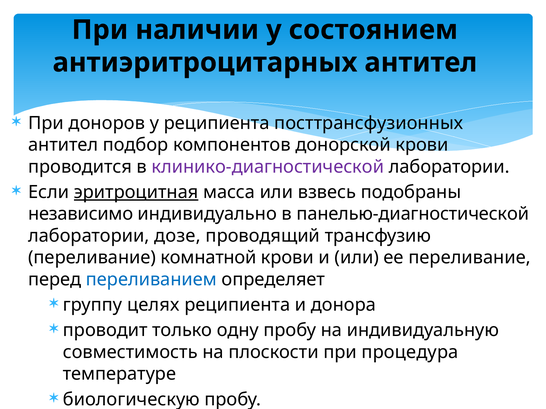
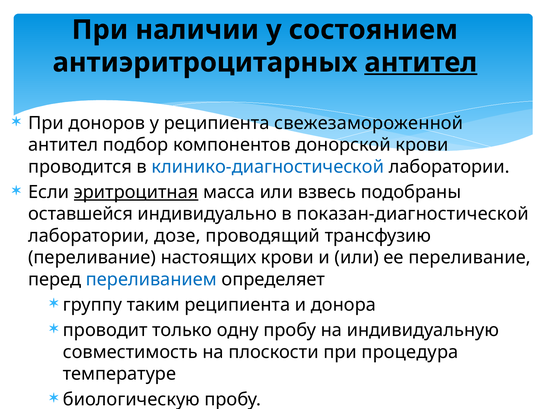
антител underline: none -> present (421, 63)
посттрансфузионных: посттрансфузионных -> свежезамороженной (369, 123)
клинико-диагностической colour: purple -> blue (268, 167)
независимо: независимо -> оставшейся (81, 214)
панелью-диагностической: панелью-диагностической -> показан-диагностической (413, 214)
комнатной: комнатной -> настоящих (209, 258)
целях: целях -> таким (153, 305)
